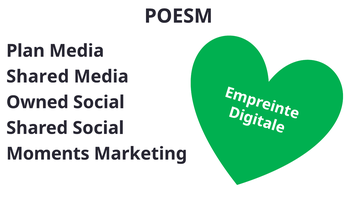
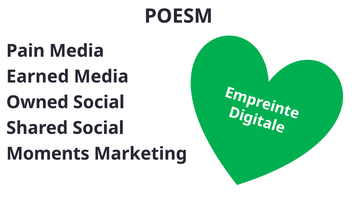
Plan: Plan -> Pain (25, 51)
Shared: Shared -> Earned (38, 76)
